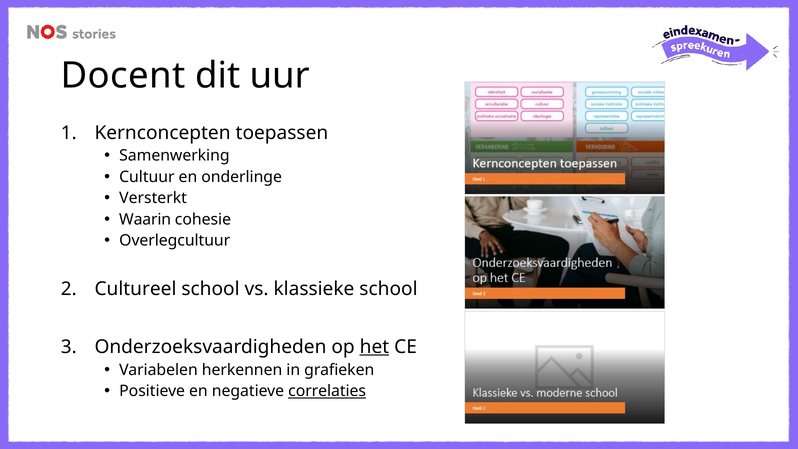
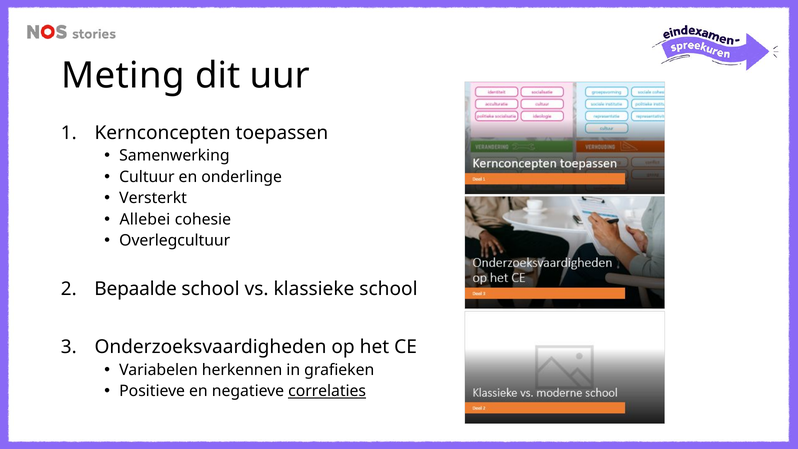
Docent: Docent -> Meting (123, 76)
Waarin: Waarin -> Allebei (145, 219)
Cultureel: Cultureel -> Bepaalde (136, 289)
het underline: present -> none (374, 347)
